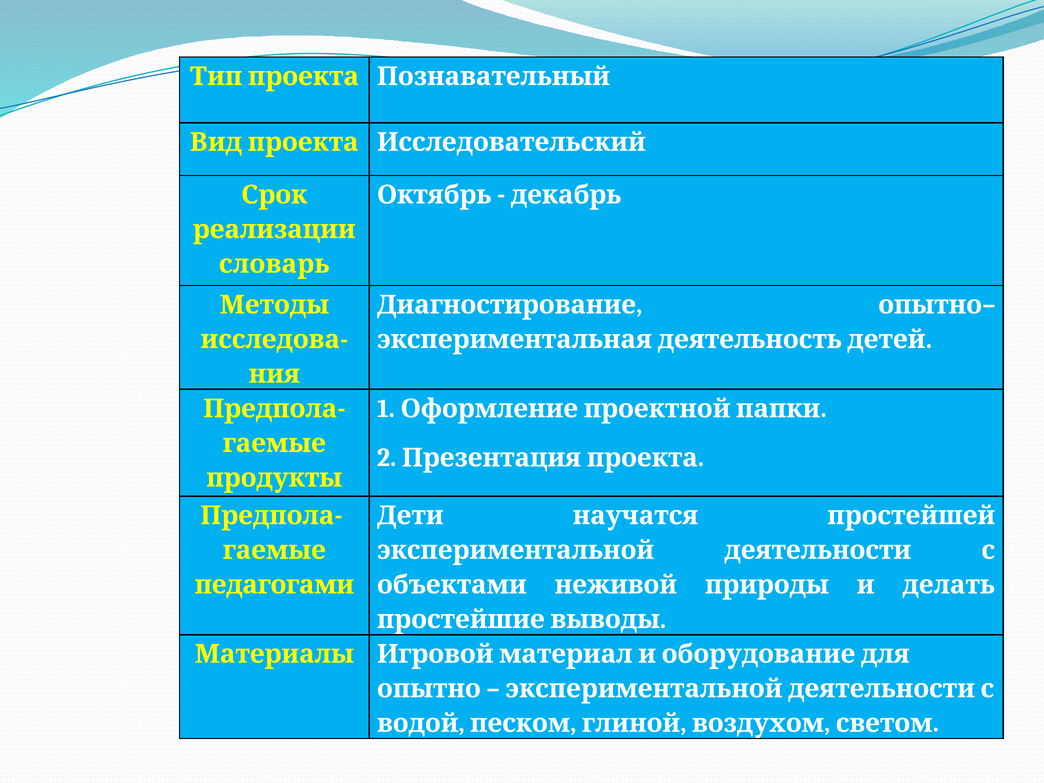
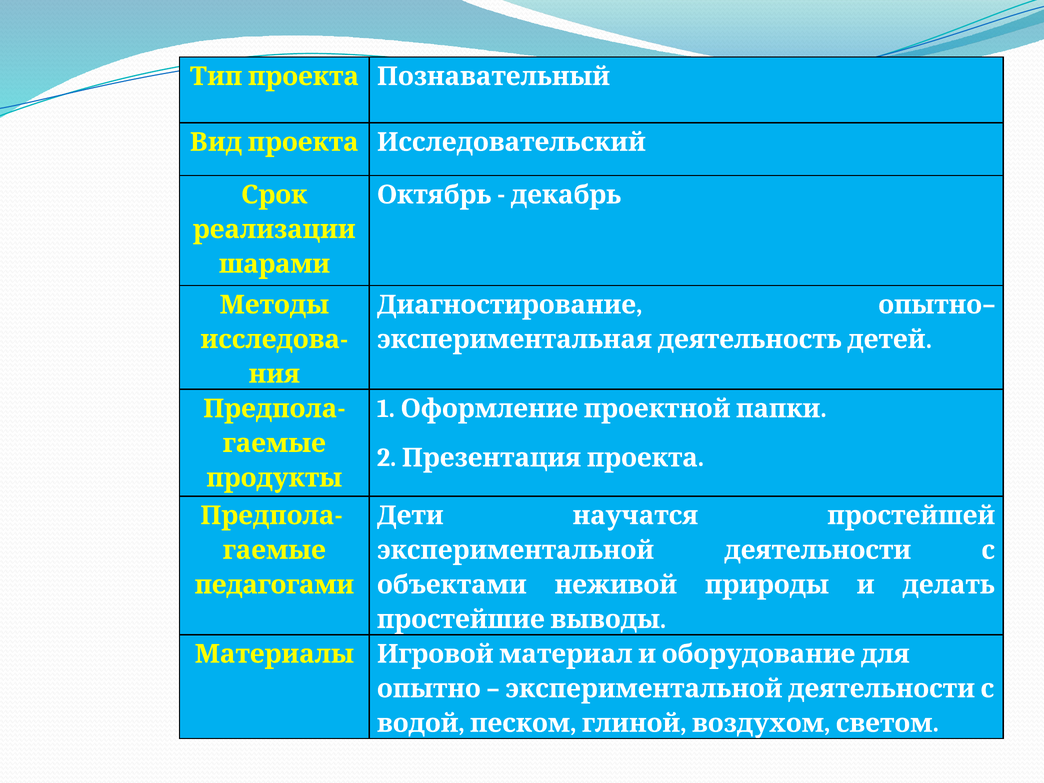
словарь: словарь -> шарами (274, 264)
